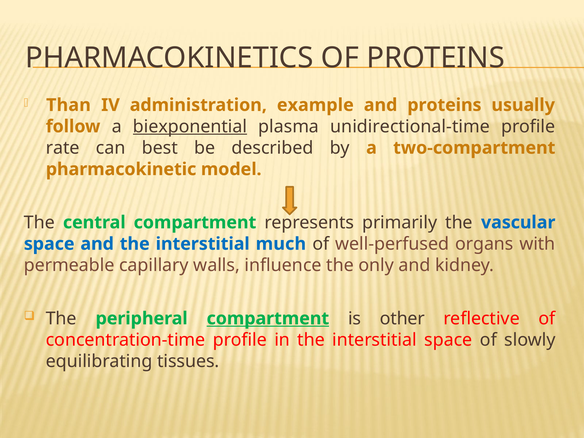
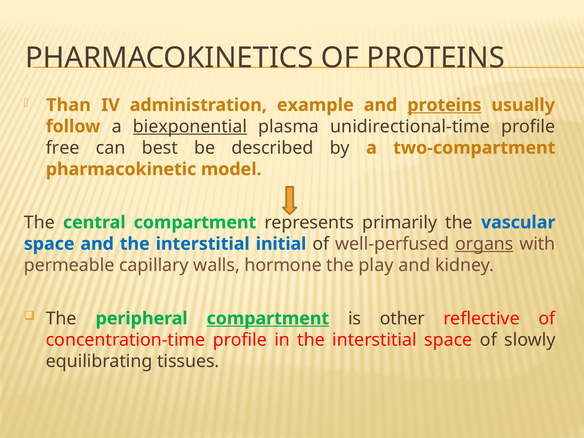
proteins underline: none -> present (444, 105)
rate: rate -> free (63, 148)
much: much -> initial (281, 244)
organs underline: none -> present (484, 244)
influence: influence -> hormone (283, 265)
only: only -> play (376, 265)
